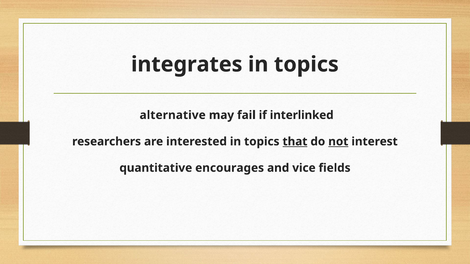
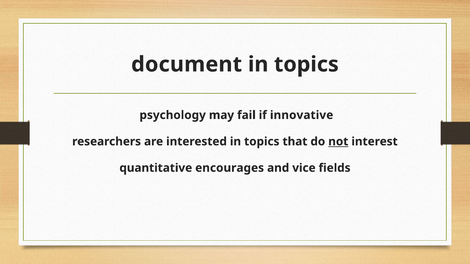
integrates: integrates -> document (187, 64)
alternative: alternative -> psychology (173, 115)
interlinked: interlinked -> innovative (302, 115)
that underline: present -> none (295, 142)
